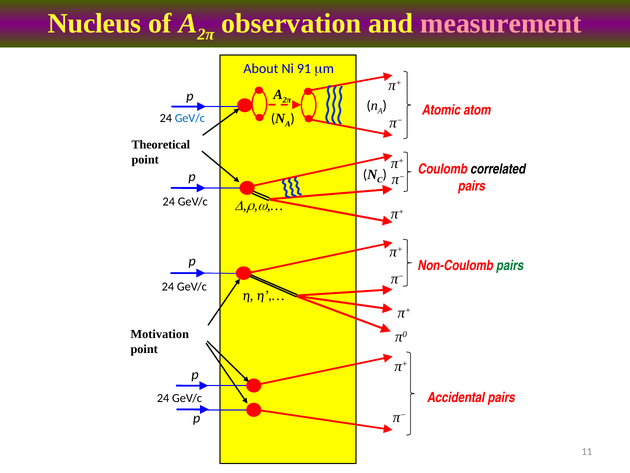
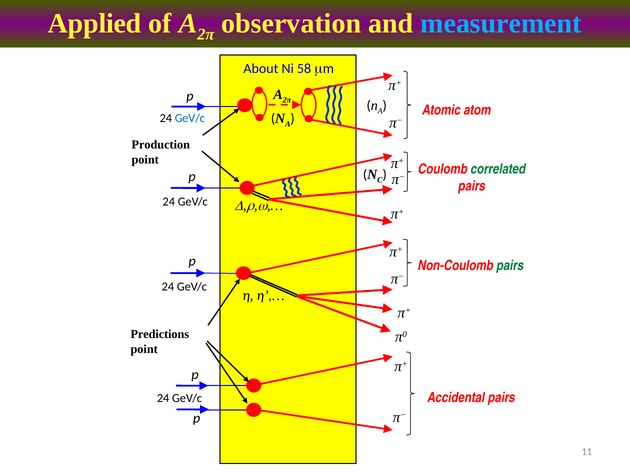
Nucleus: Nucleus -> Applied (95, 23)
measurement colour: pink -> light blue (501, 23)
91: 91 -> 58 (304, 69)
Theoretical: Theoretical -> Production (161, 145)
correlated colour: black -> green (498, 169)
Motivation: Motivation -> Predictions (160, 334)
